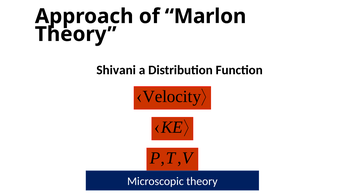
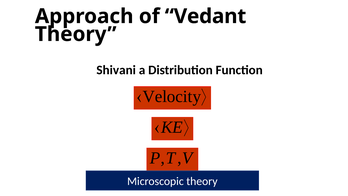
Marlon: Marlon -> Vedant (206, 16)
